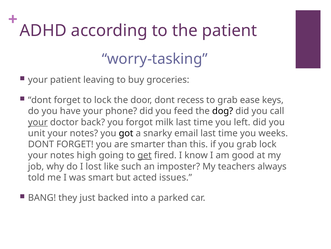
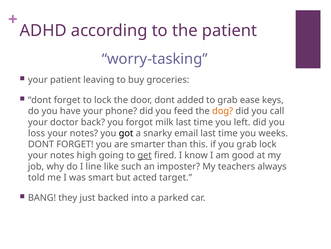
recess: recess -> added (190, 100)
dog colour: black -> orange (223, 111)
your underline: present -> none (38, 122)
unit: unit -> loss (37, 133)
lost: lost -> line (94, 166)
issues: issues -> target (176, 177)
